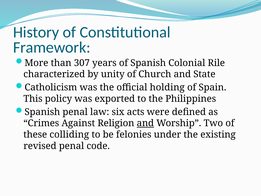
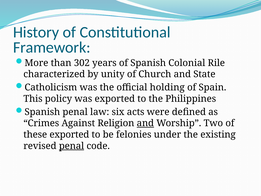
307: 307 -> 302 (82, 63)
these colliding: colliding -> exported (69, 134)
penal underline: none -> present (72, 146)
